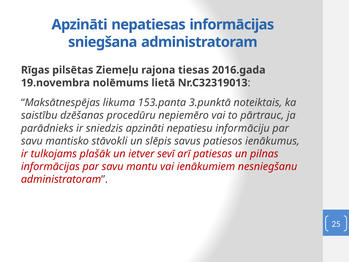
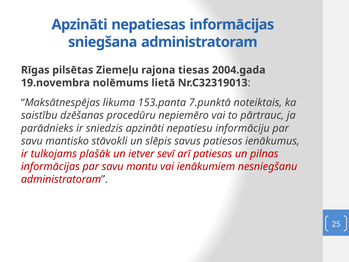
2016.gada: 2016.gada -> 2004.gada (239, 70)
3.punktā: 3.punktā -> 7.punktā (210, 103)
